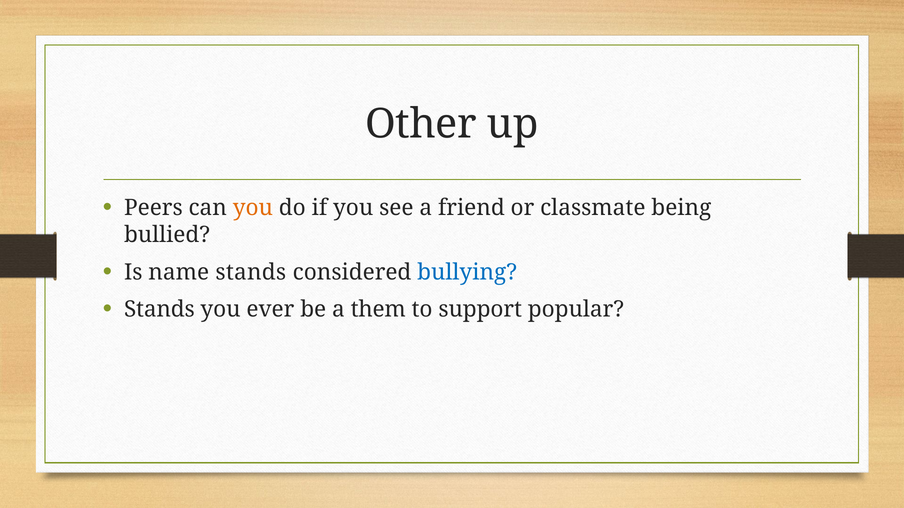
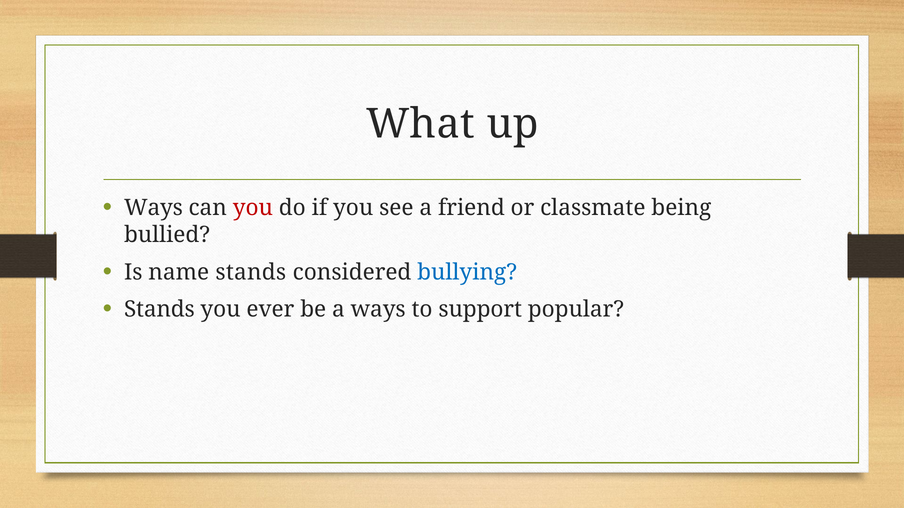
Other: Other -> What (420, 124)
Peers: Peers -> Ways (153, 208)
you colour: orange -> red (253, 208)
a them: them -> ways (378, 310)
